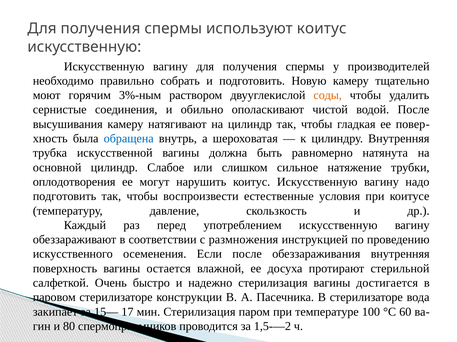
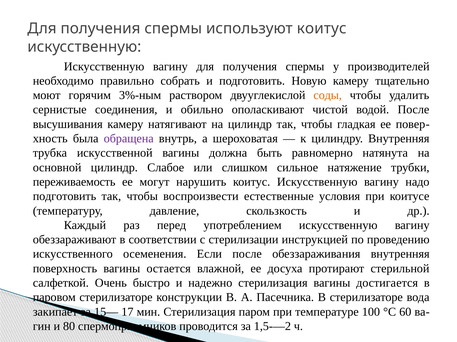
обращена colour: blue -> purple (129, 139)
оплодотворения: оплодотворения -> переживаемость (74, 182)
размножения: размножения -> стерилизации (244, 240)
